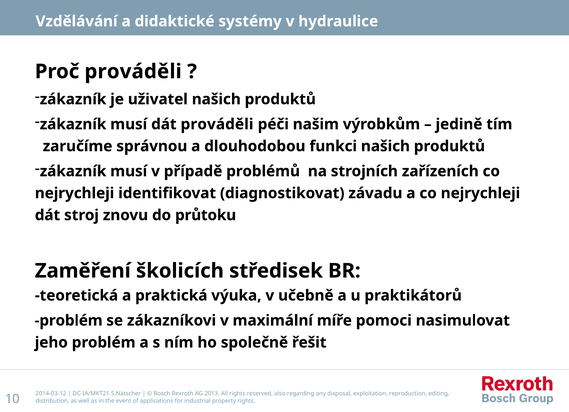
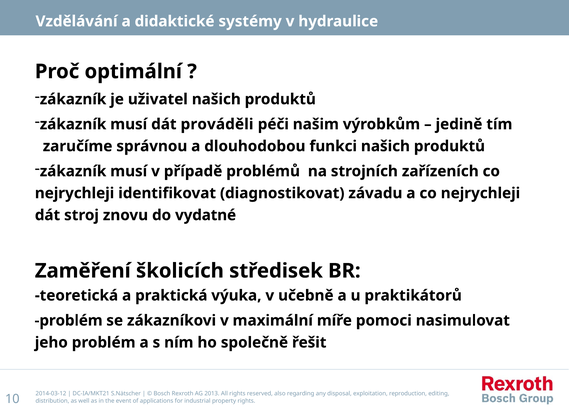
Proč prováděli: prováděli -> optimální (133, 71)
průtoku: průtoku -> vydatné (206, 215)
